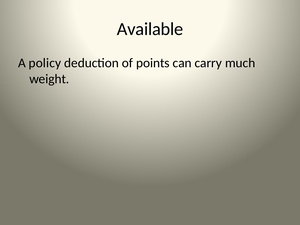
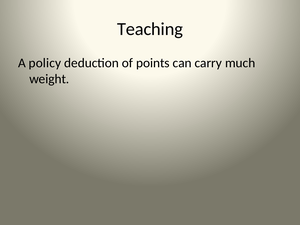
Available: Available -> Teaching (150, 29)
